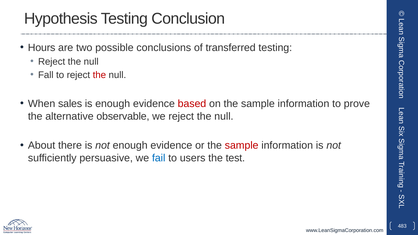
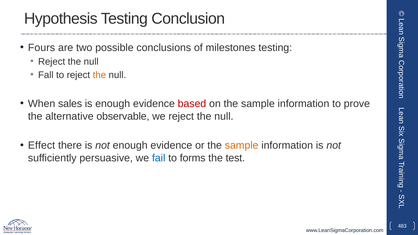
Hours: Hours -> Fours (42, 48)
transferred: transferred -> milestones (231, 48)
the colour: red -> orange (99, 75)
About: About -> Effect (42, 146)
sample colour: red -> orange (242, 146)
users: users -> forms (193, 158)
